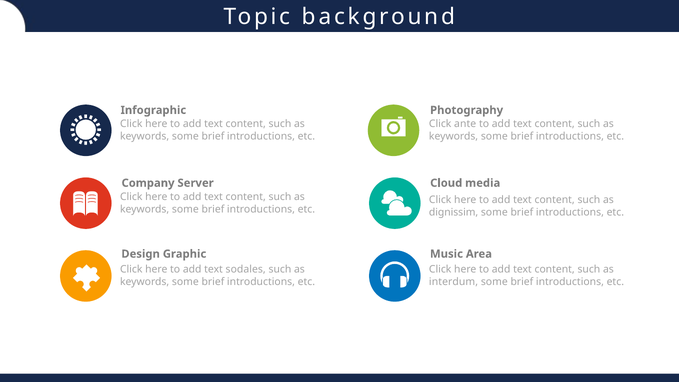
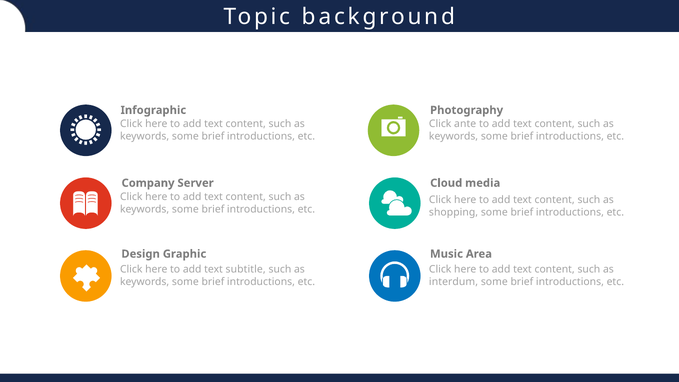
dignissim: dignissim -> shopping (454, 212)
sodales: sodales -> subtitle (246, 269)
